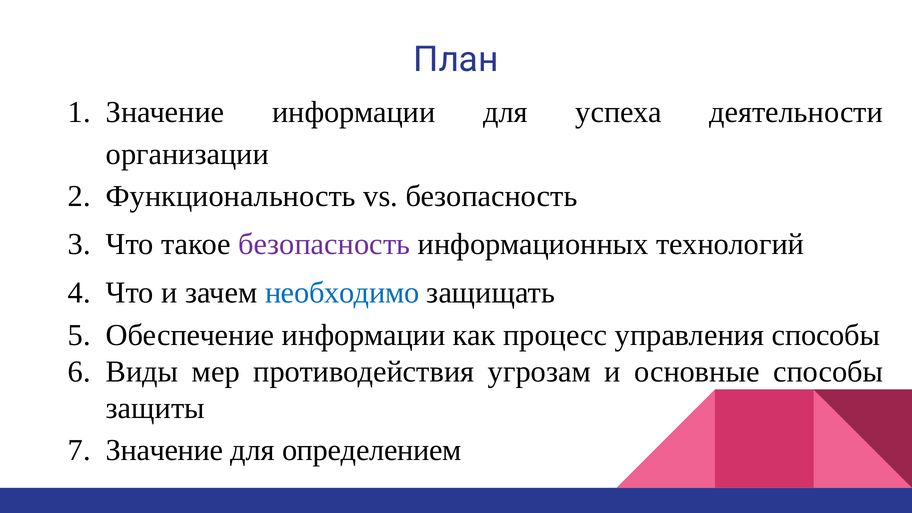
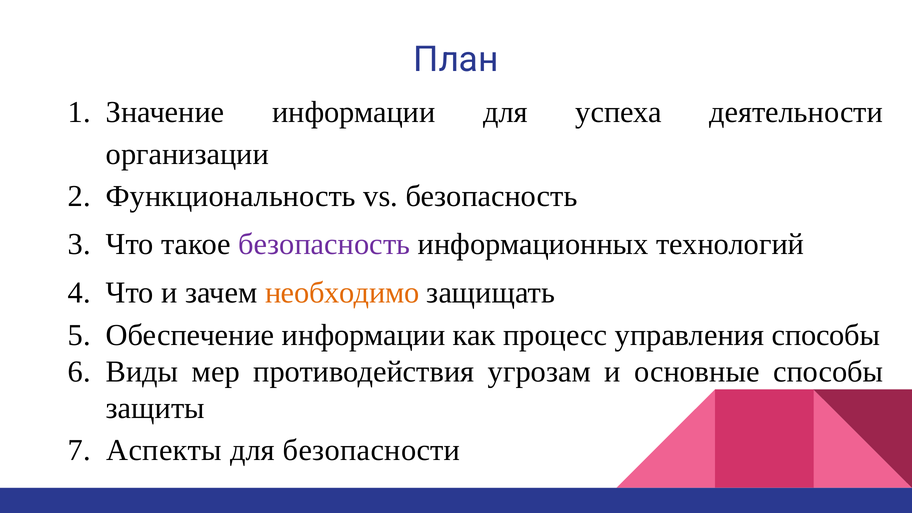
необходимо colour: blue -> orange (342, 293)
Значение: Значение -> Аспекты (164, 450)
определением: определением -> безопасности (372, 450)
